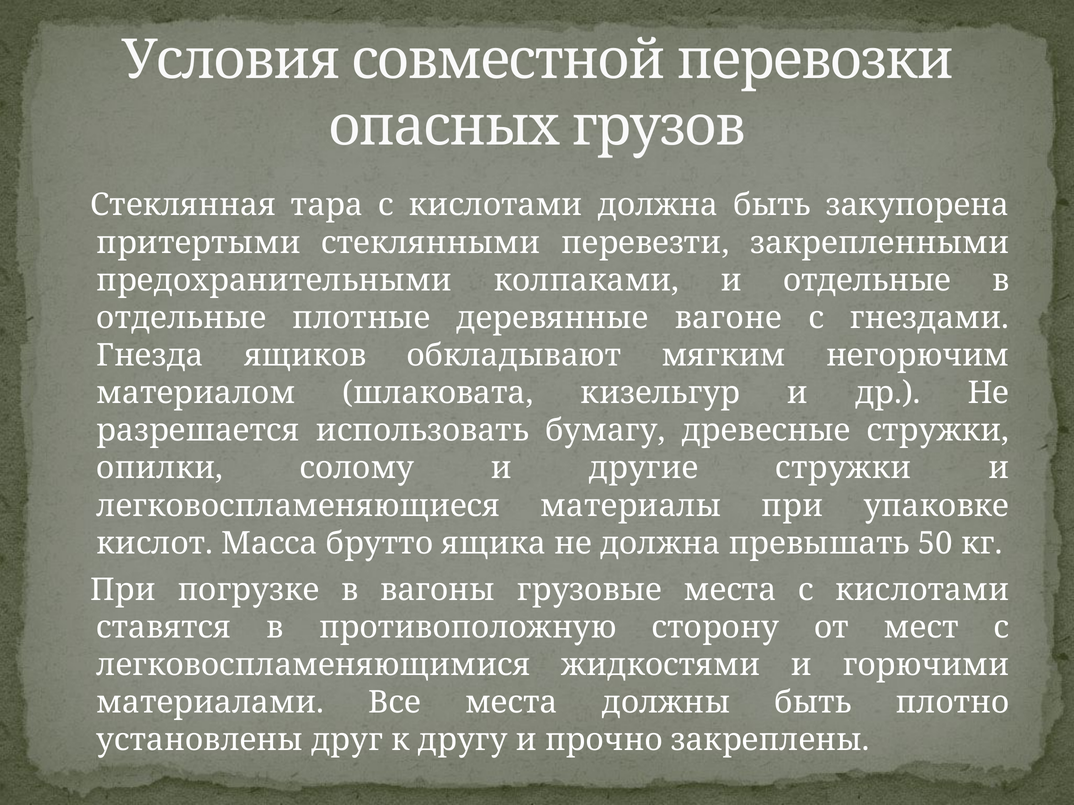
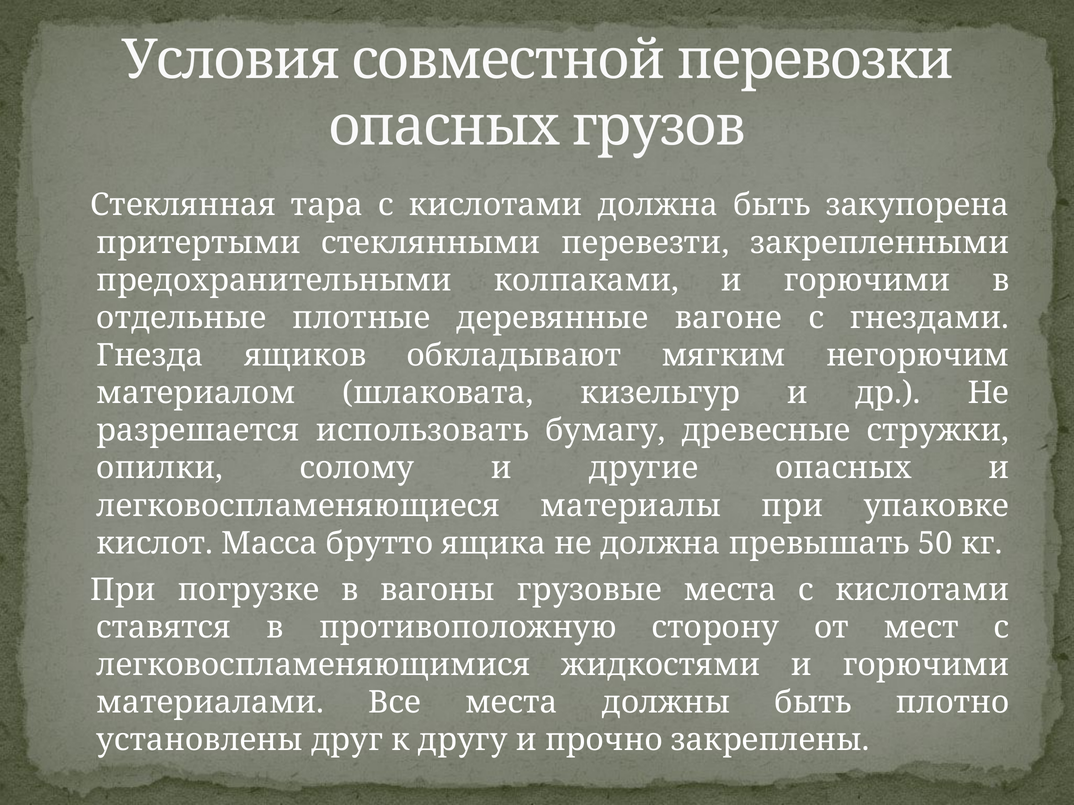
колпаками и отдельные: отдельные -> горючими (867, 280)
другие стружки: стружки -> опасных (844, 468)
